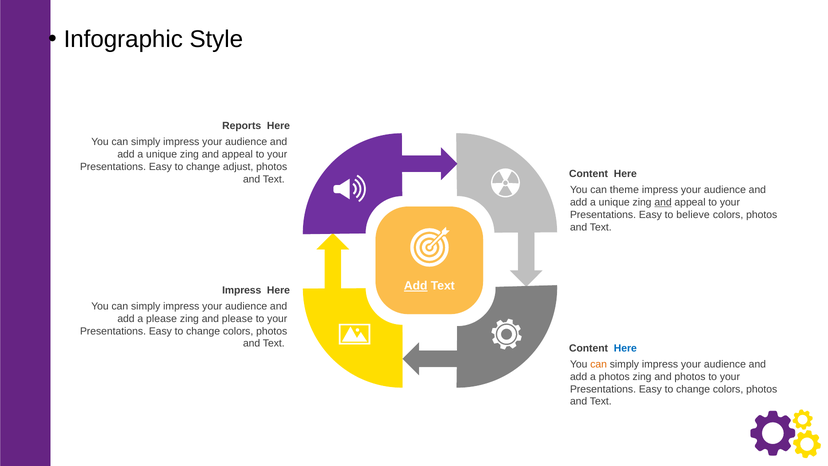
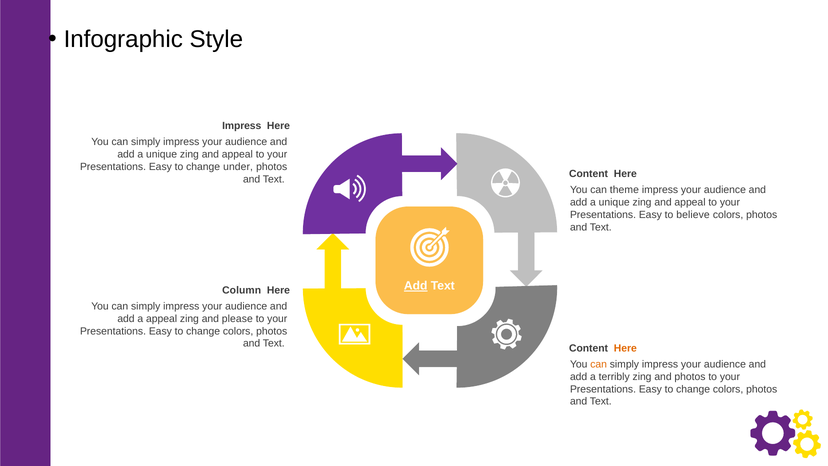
Reports: Reports -> Impress (242, 126)
adjust: adjust -> under (238, 167)
and underline: present -> none (663, 202)
Impress: Impress -> Column (242, 290)
a please: please -> appeal (162, 319)
Here colour: blue -> orange (625, 348)
a photos: photos -> terribly (614, 377)
